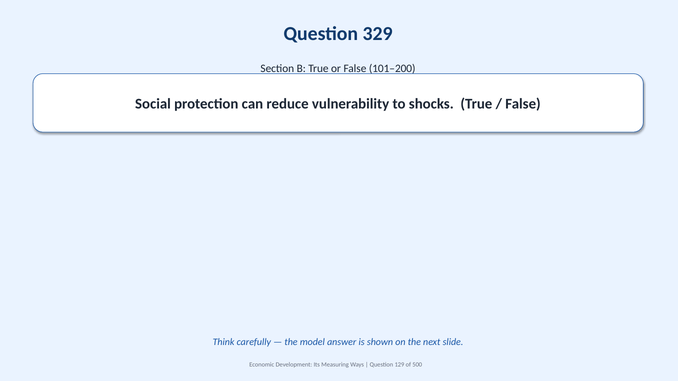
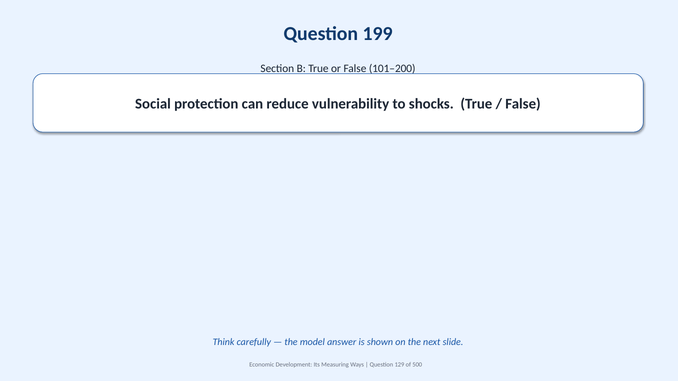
329: 329 -> 199 (378, 34)
